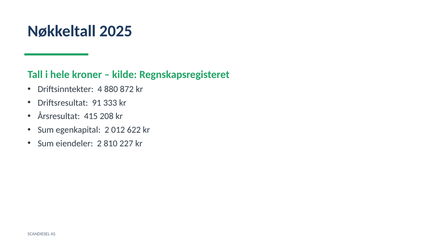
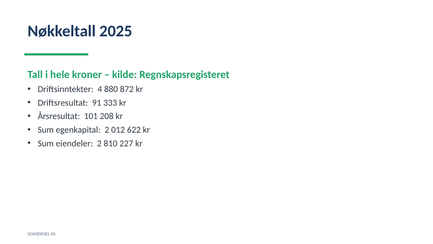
415: 415 -> 101 (91, 116)
